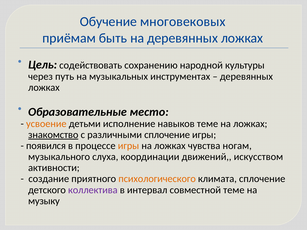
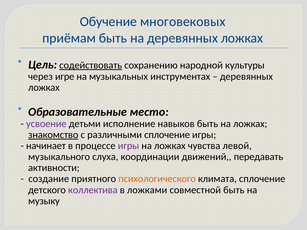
содействовать underline: none -> present (91, 65)
путь: путь -> игре (65, 77)
усвоение colour: orange -> purple (46, 124)
навыков теме: теме -> быть (208, 124)
появился: появился -> начинает (46, 146)
игры colour: orange -> purple (128, 146)
ногам: ногам -> левой (237, 146)
искусством: искусством -> передавать (258, 157)
интервал: интервал -> ложками (147, 190)
совместной теме: теме -> быть (234, 190)
